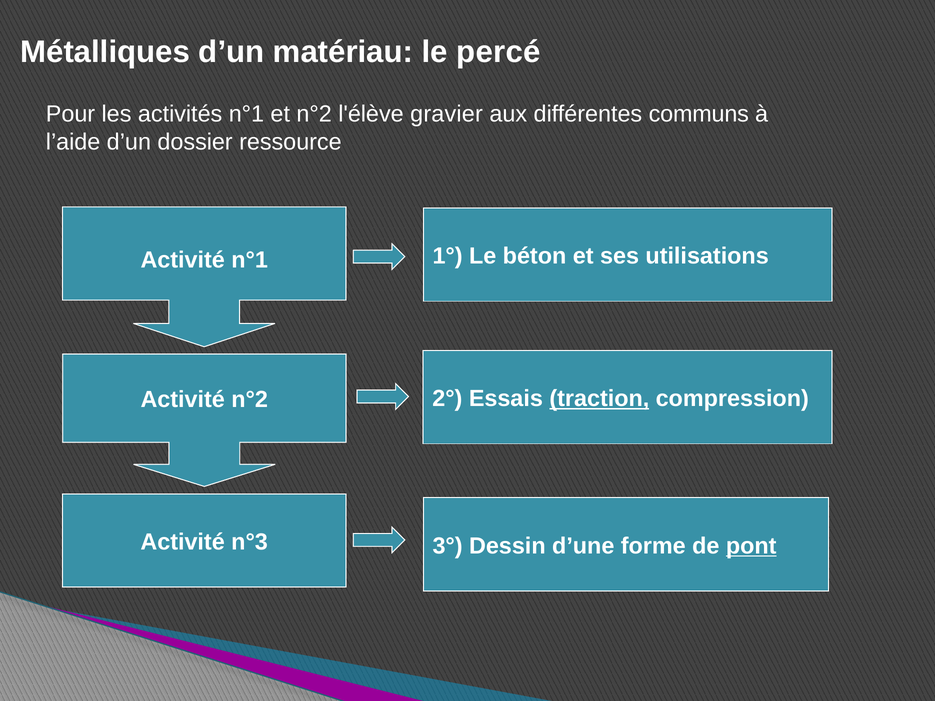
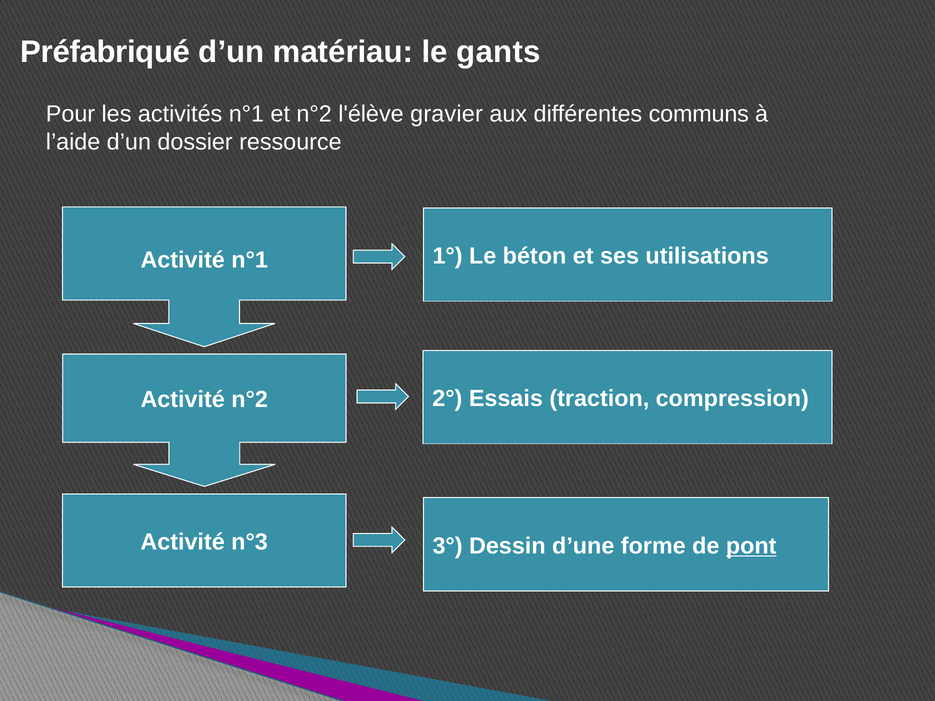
Métalliques: Métalliques -> Préfabriqué (105, 52)
percé: percé -> gants (499, 52)
traction underline: present -> none (599, 399)
